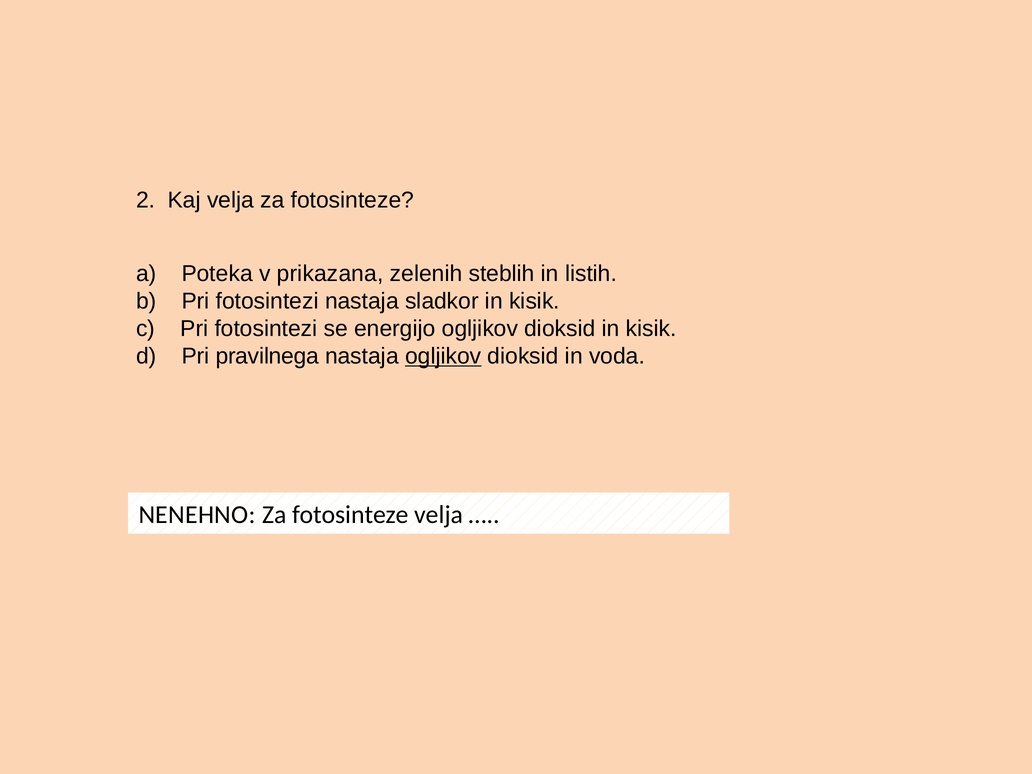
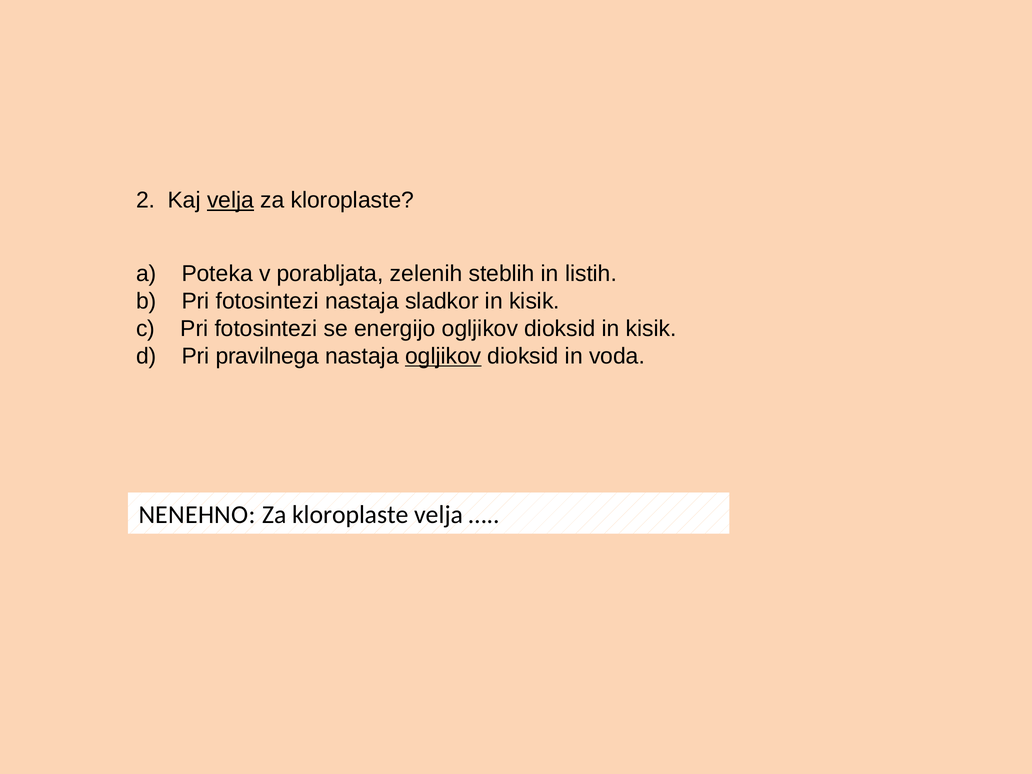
velja underline: none -> present (231, 200)
fotosinteze: fotosinteze -> kloroplaste (352, 200)
prikazana: prikazana -> porabljata (330, 274)
fotosinteze: fotosinteze -> kloroplaste (350, 515)
